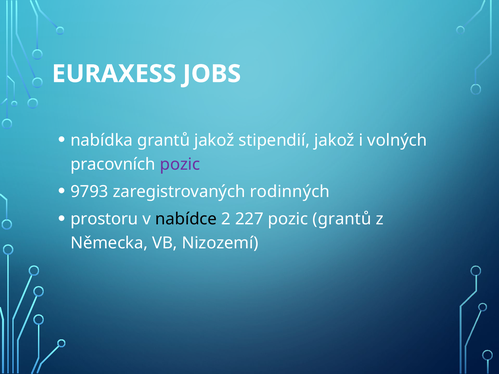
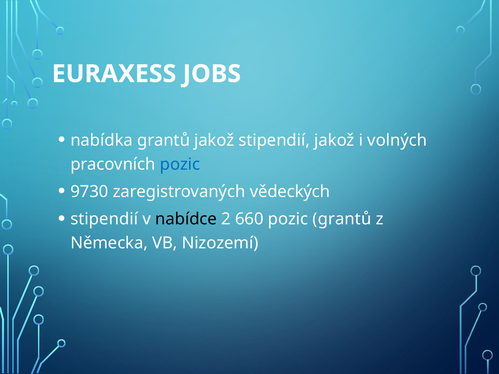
pozic colour: purple -> blue (180, 164)
9793: 9793 -> 9730 (89, 192)
rodinných: rodinných -> vědeckých (290, 192)
prostoru: prostoru -> stipendií (104, 219)
227: 227 -> 660 (249, 219)
